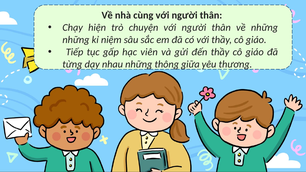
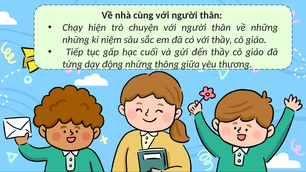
viên: viên -> cuối (149, 52)
nhau: nhau -> động (113, 64)
